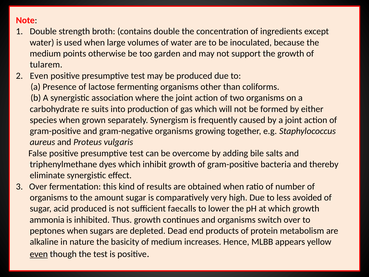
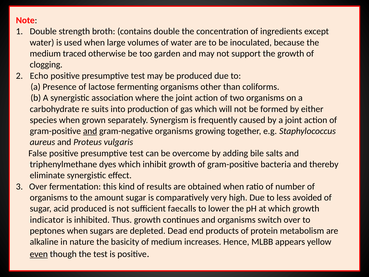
points: points -> traced (75, 54)
tularem: tularem -> clogging (46, 65)
Even: Even -> Echo (39, 76)
and underline: none -> present (90, 131)
ammonia: ammonia -> indicator (47, 220)
